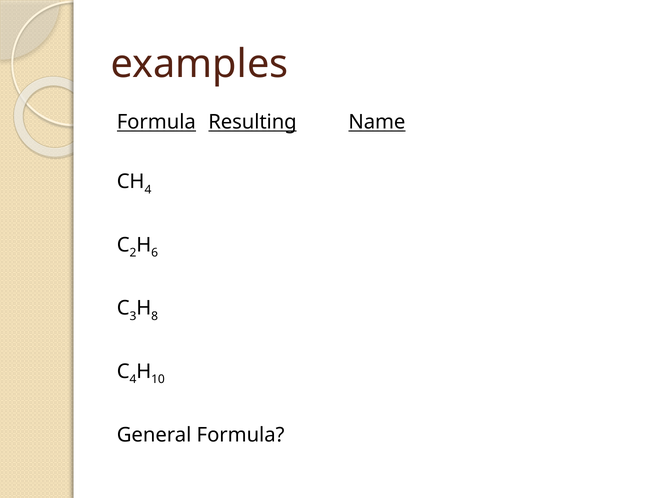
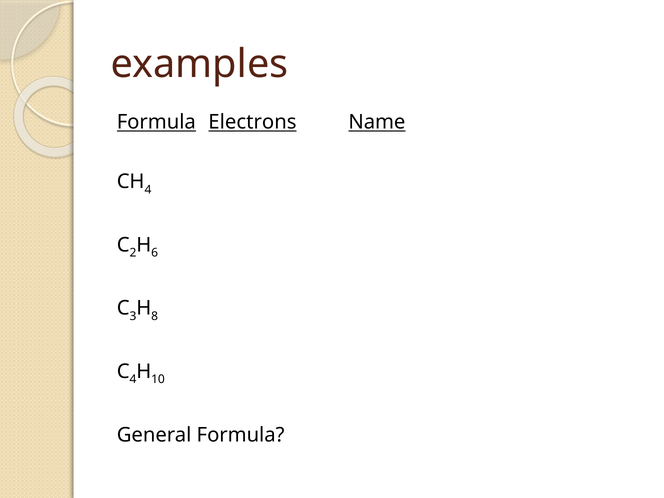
Resulting: Resulting -> Electrons (252, 122)
